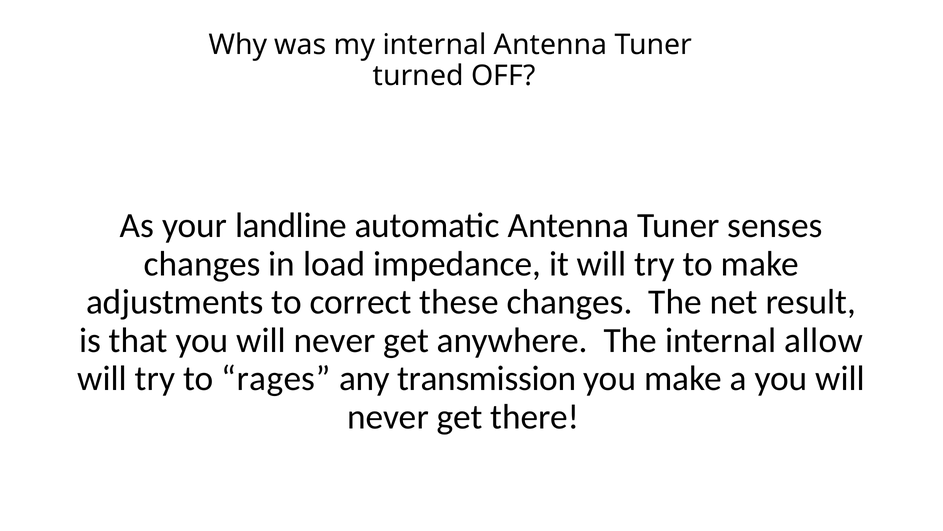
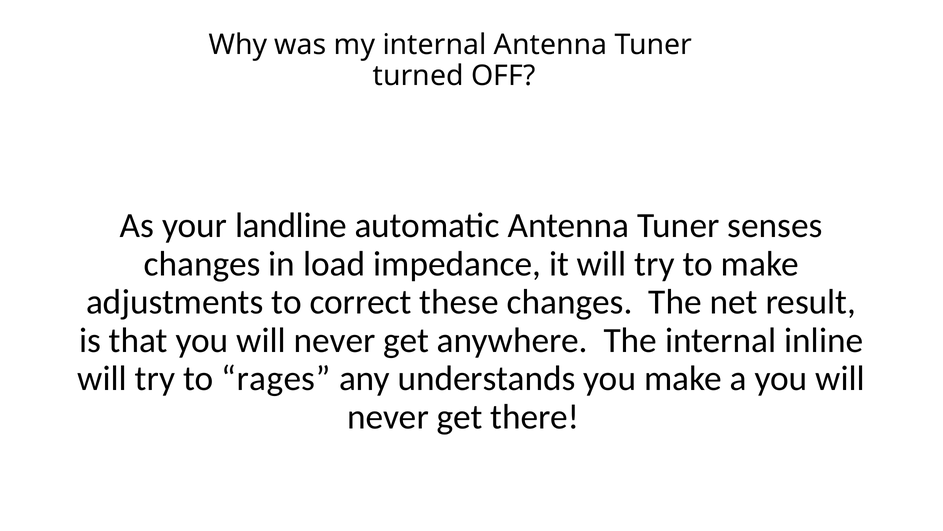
allow: allow -> inline (824, 340)
transmission: transmission -> understands (487, 378)
